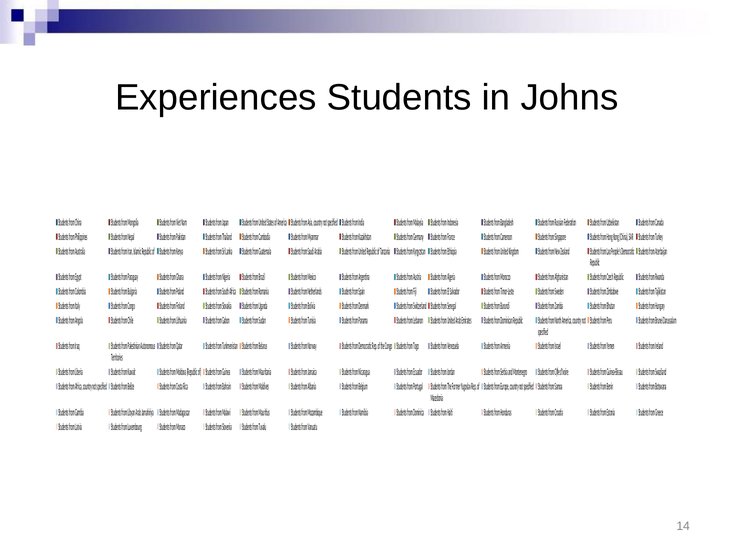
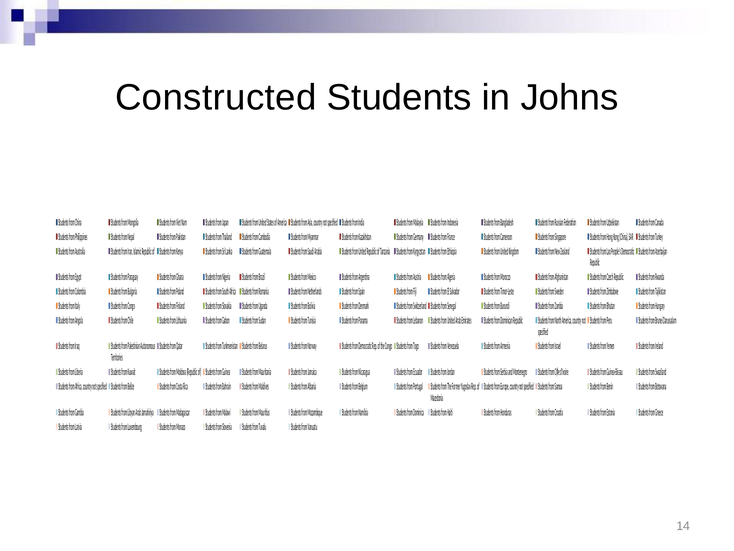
Experiences: Experiences -> Constructed (216, 97)
